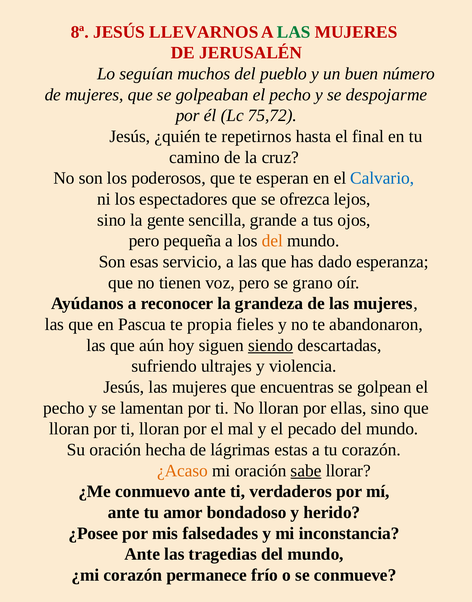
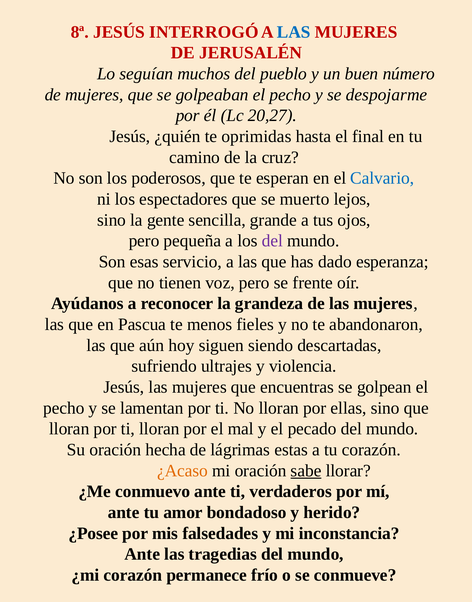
LLEVARNOS: LLEVARNOS -> INTERROGÓ (204, 32)
LAS colour: green -> blue (294, 32)
75,72: 75,72 -> 20,27 (272, 115)
repetirnos: repetirnos -> oprimidas (257, 136)
ofrezca: ofrezca -> muerto (305, 199)
del colour: orange -> purple (272, 241)
grano: grano -> frente (313, 282)
propia: propia -> menos (210, 324)
siendo underline: present -> none (271, 345)
